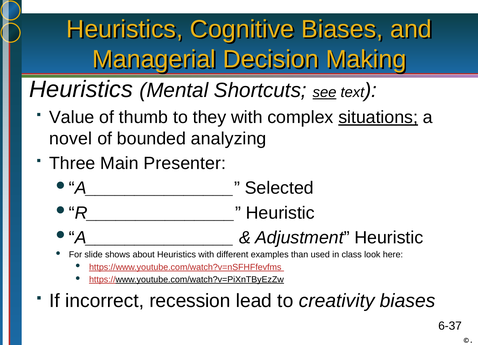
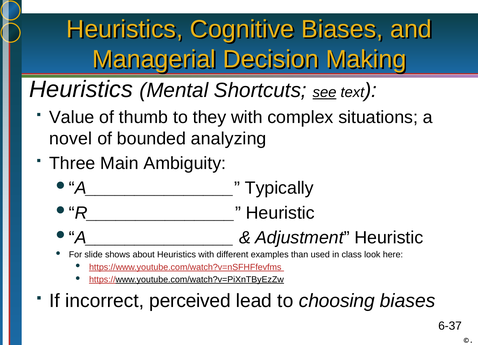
situations underline: present -> none (378, 117)
Presenter: Presenter -> Ambiguity (185, 163)
Selected: Selected -> Typically (279, 188)
recession: recession -> perceived (190, 301)
creativity: creativity -> choosing (337, 301)
